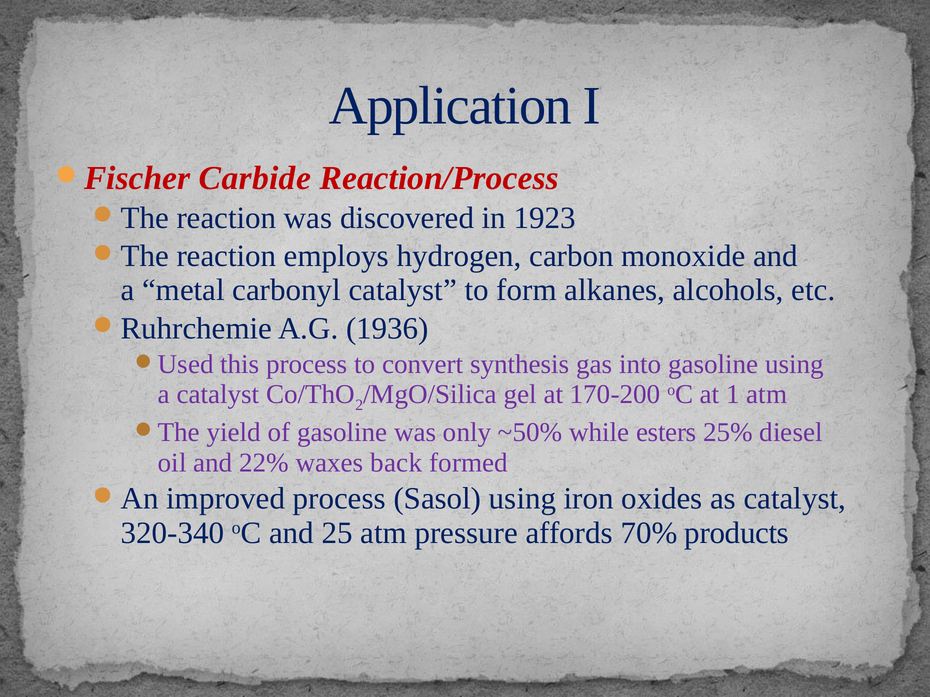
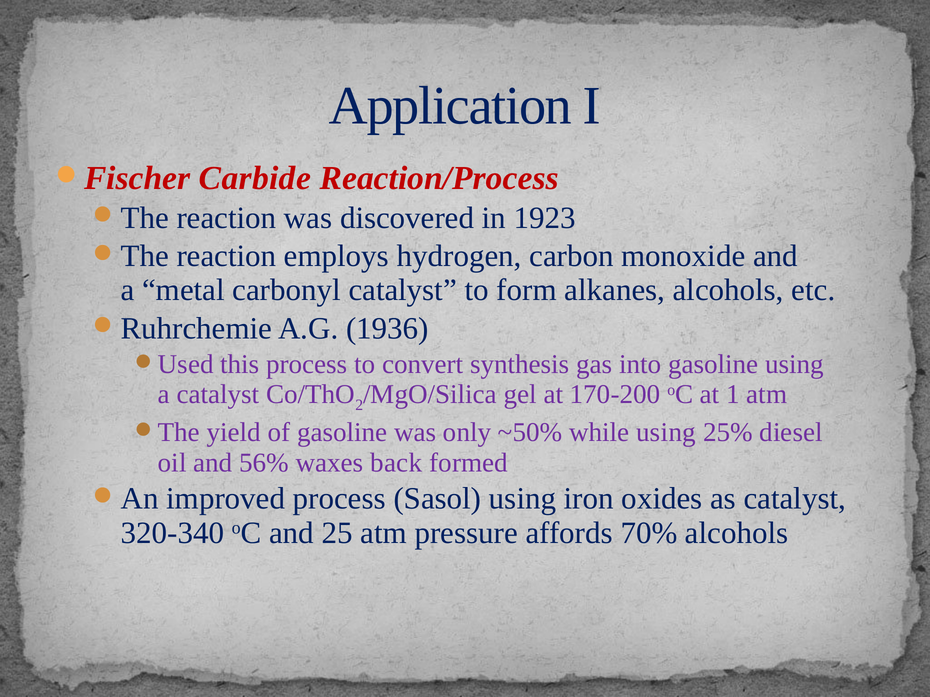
while esters: esters -> using (666, 433)
22%: 22% -> 56% (264, 463)
70% products: products -> alcohols (737, 533)
